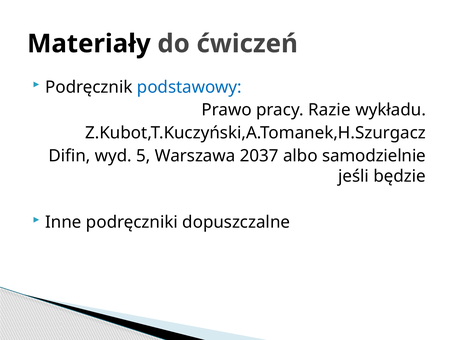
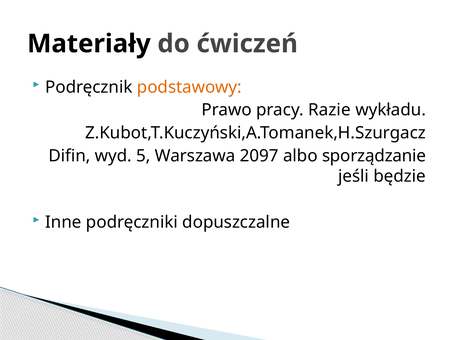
podstawowy colour: blue -> orange (189, 87)
2037: 2037 -> 2097 (259, 156)
samodzielnie: samodzielnie -> sporządzanie (374, 156)
